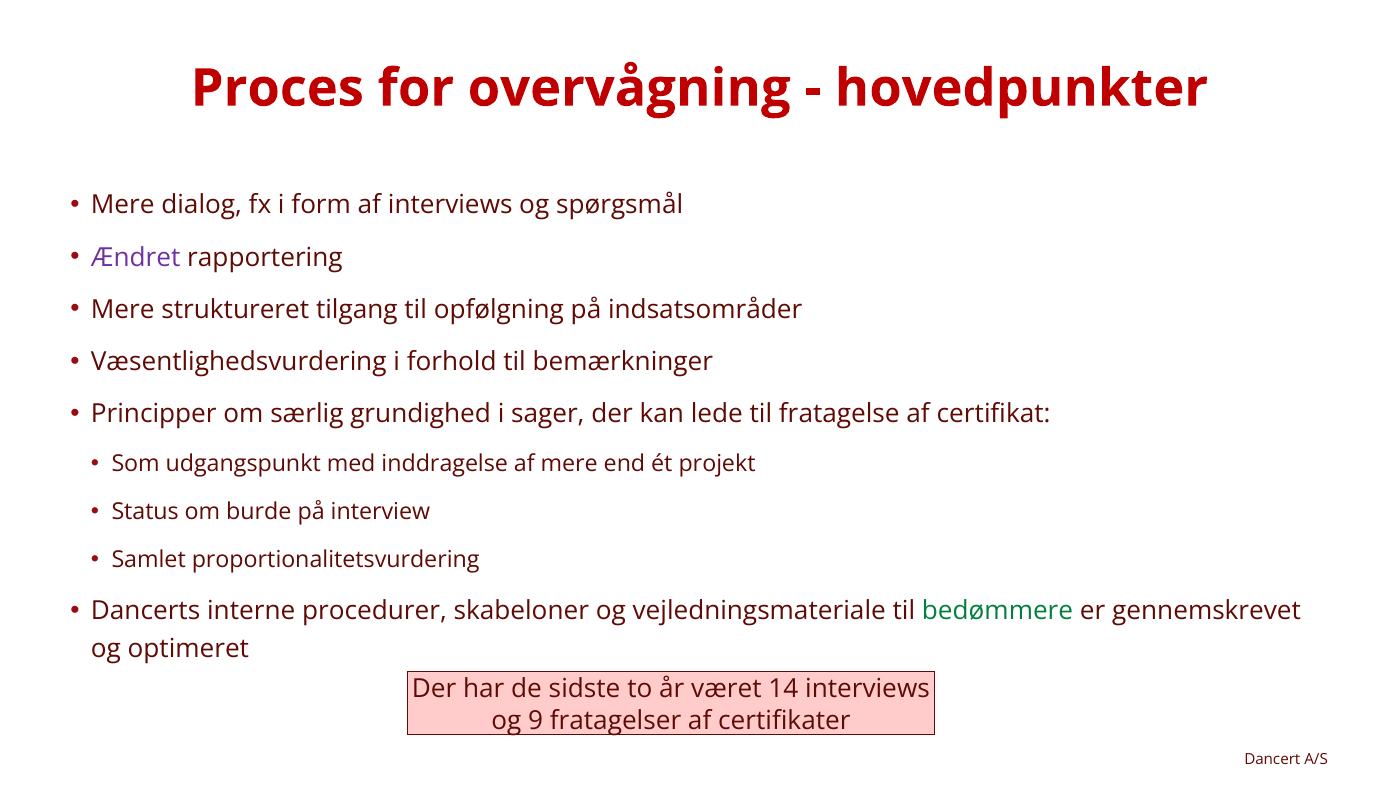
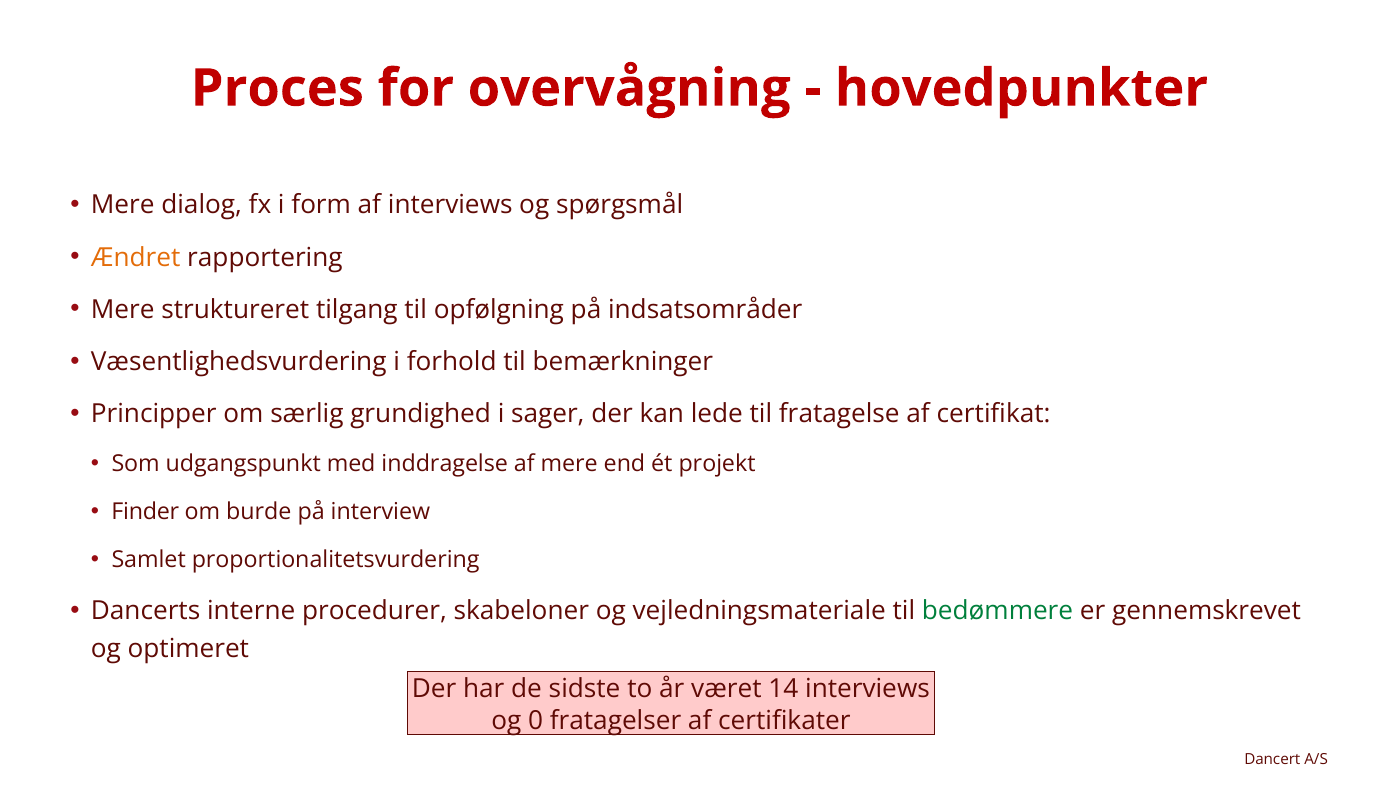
Ændret colour: purple -> orange (136, 258)
Status: Status -> Finder (145, 512)
9: 9 -> 0 (536, 721)
